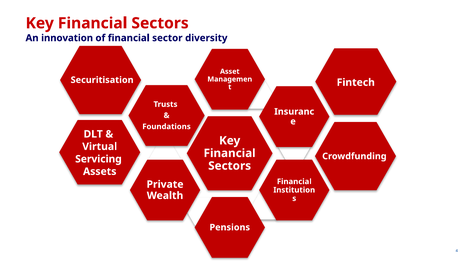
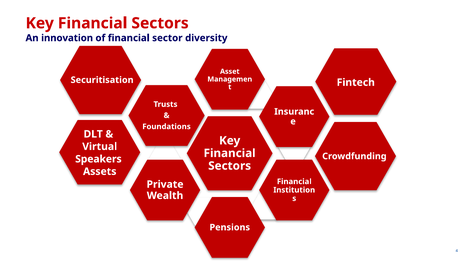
Servicing: Servicing -> Speakers (98, 159)
